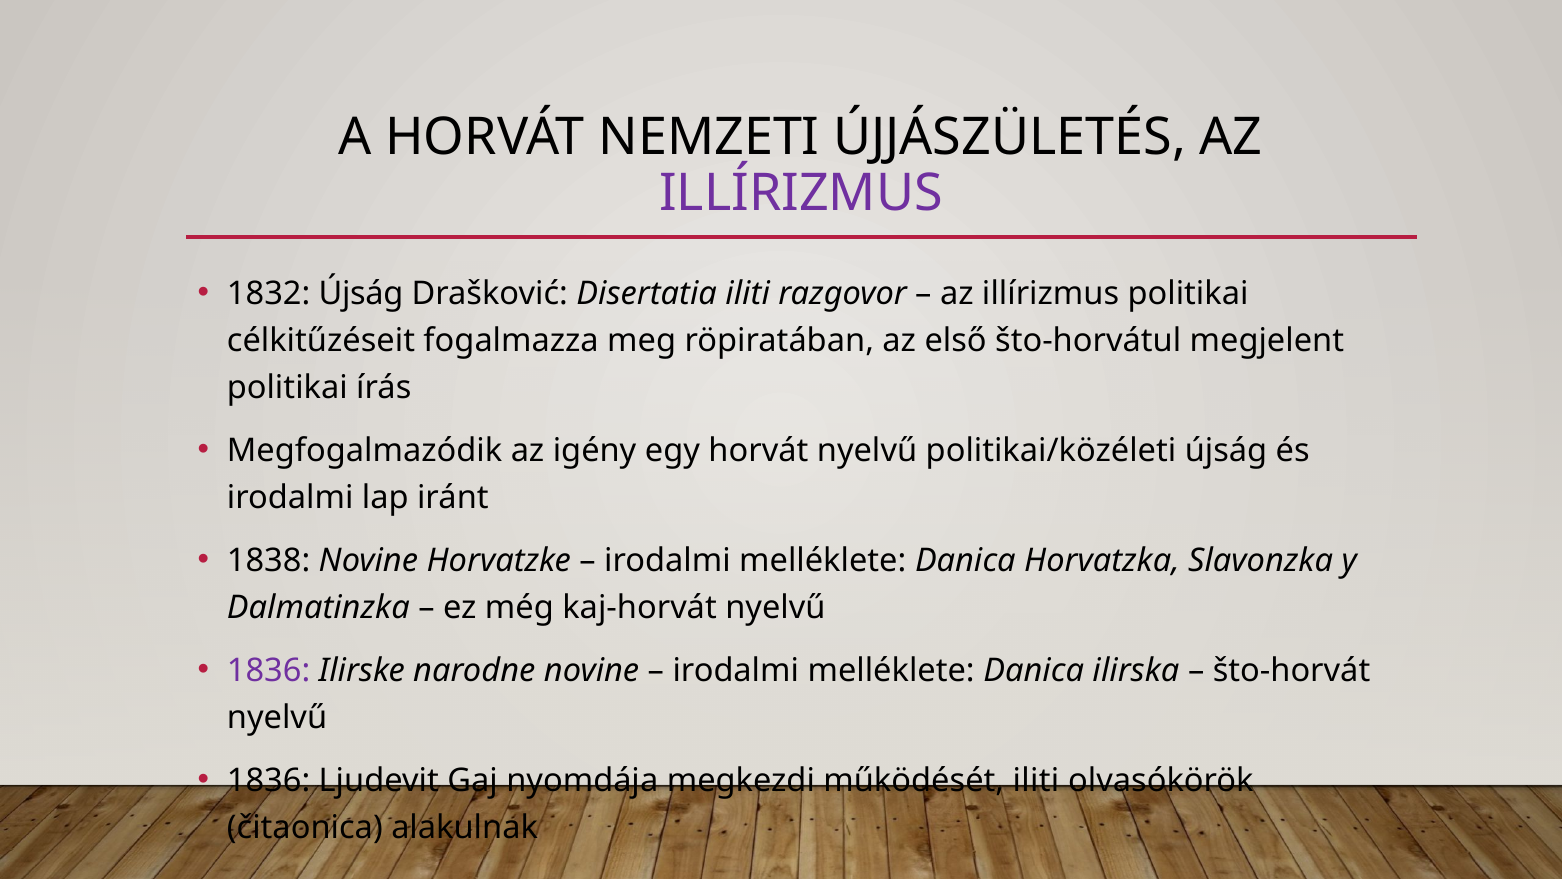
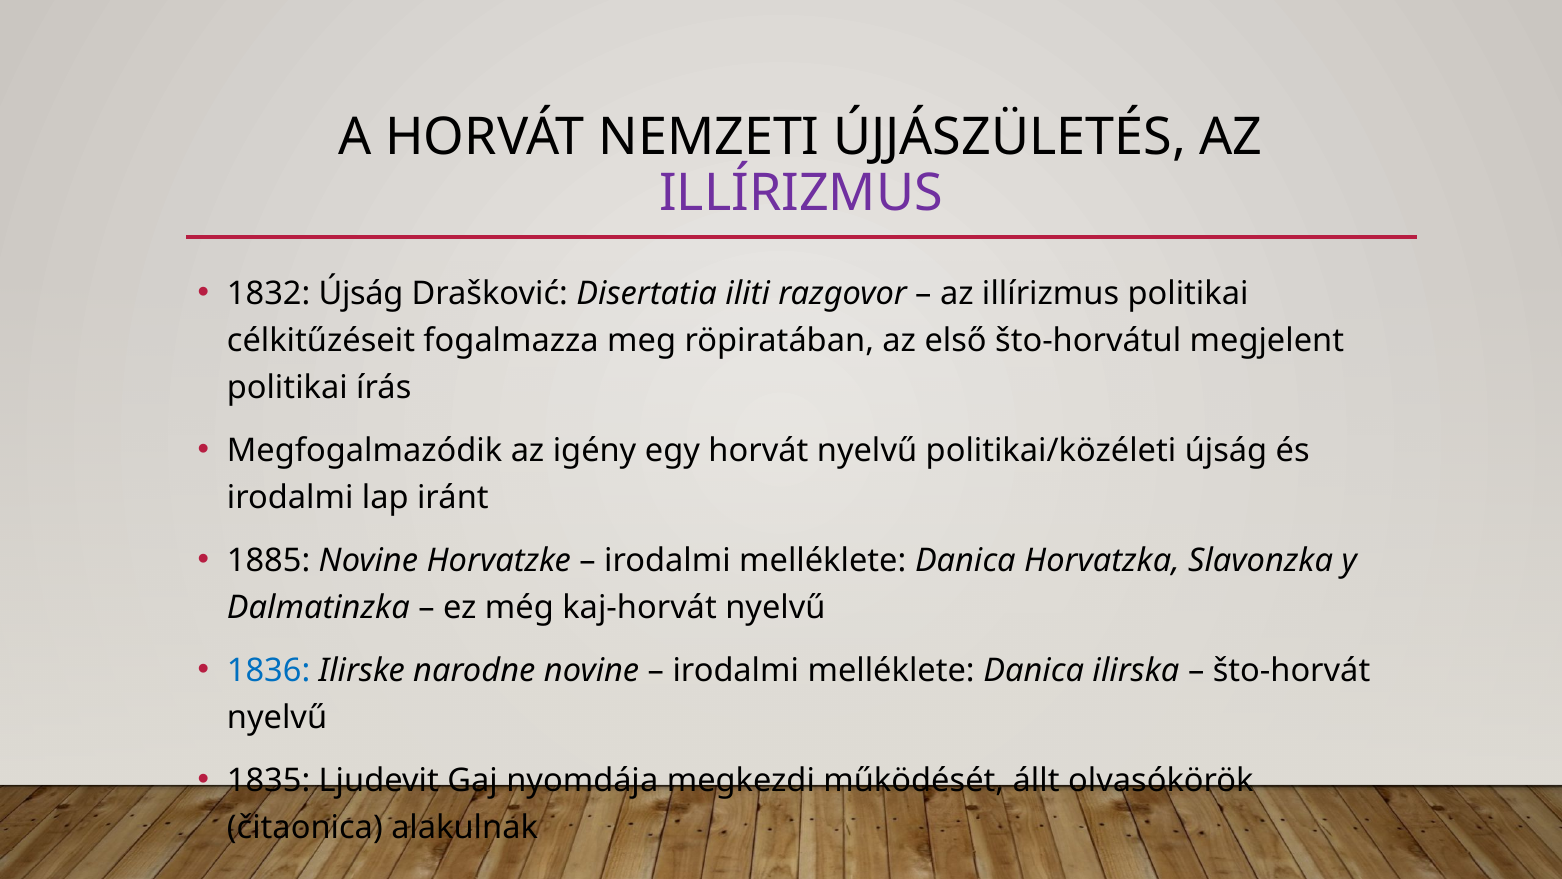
1838: 1838 -> 1885 (269, 561)
1836 colour: purple -> blue (269, 671)
1836: 1836 -> 1835 (269, 781)
működését iliti: iliti -> állt (1036, 781)
